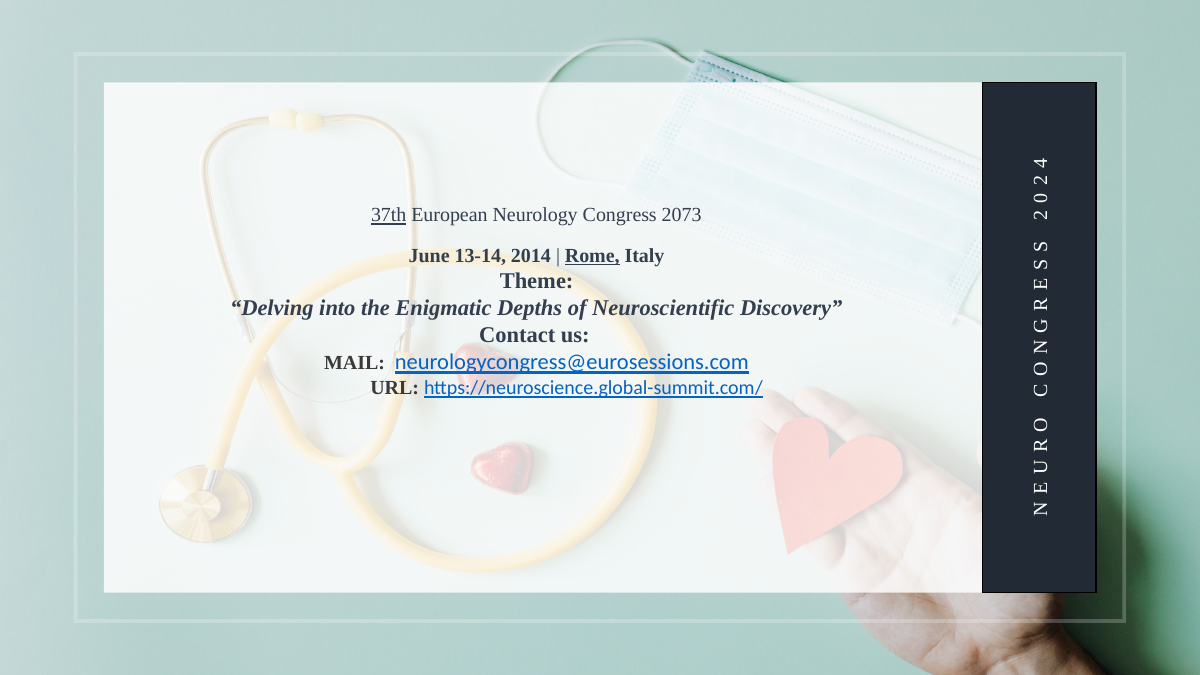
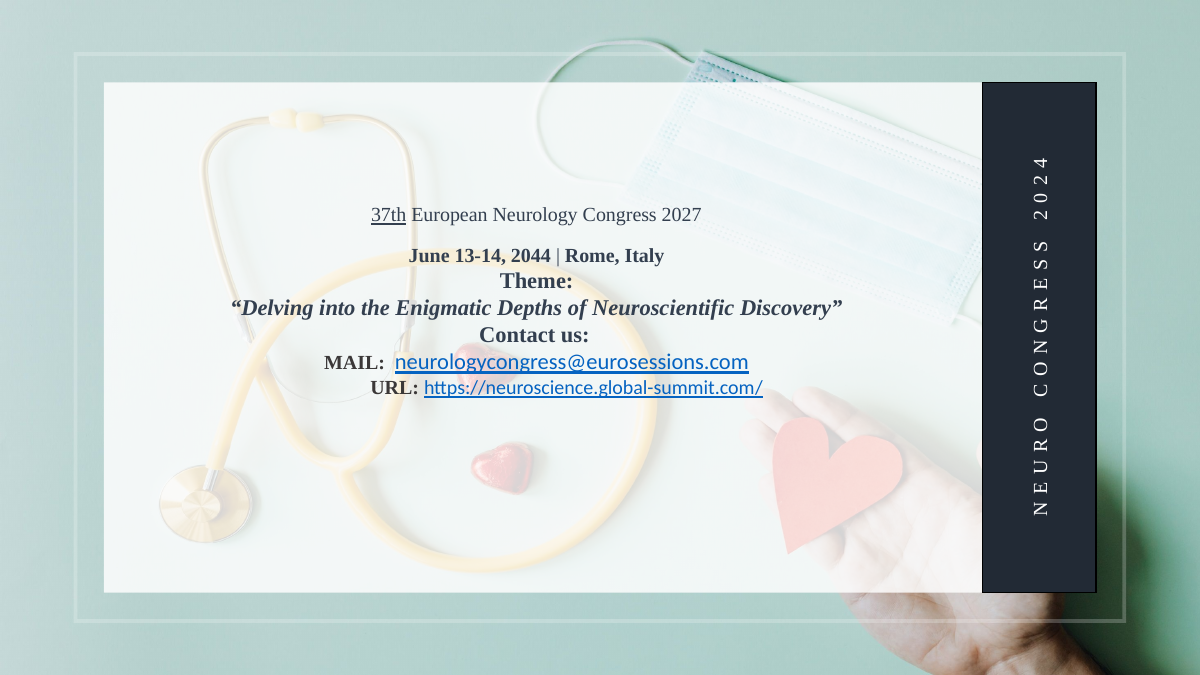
2073: 2073 -> 2027 (682, 215)
2014: 2014 -> 2044 (531, 256)
Rome underline: present -> none (592, 256)
